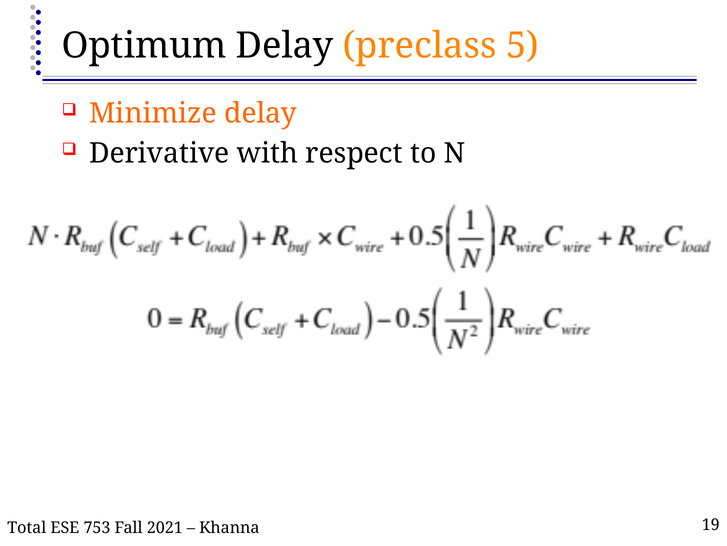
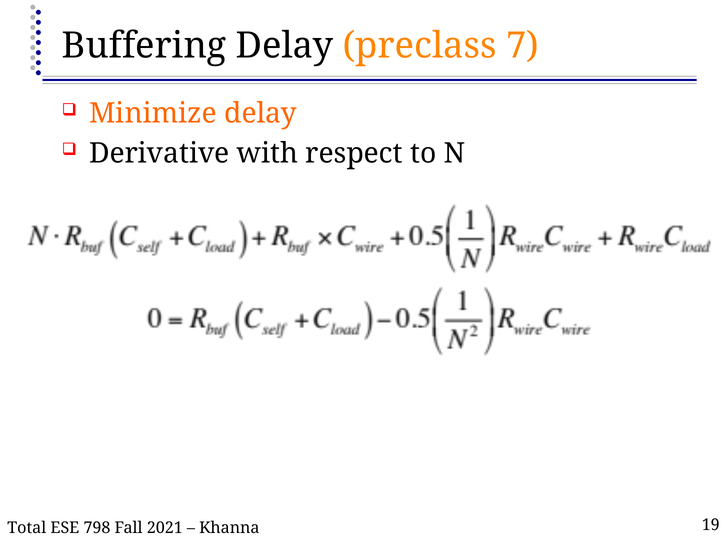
Optimum: Optimum -> Buffering (144, 46)
5: 5 -> 7 (522, 46)
753: 753 -> 798 (97, 527)
